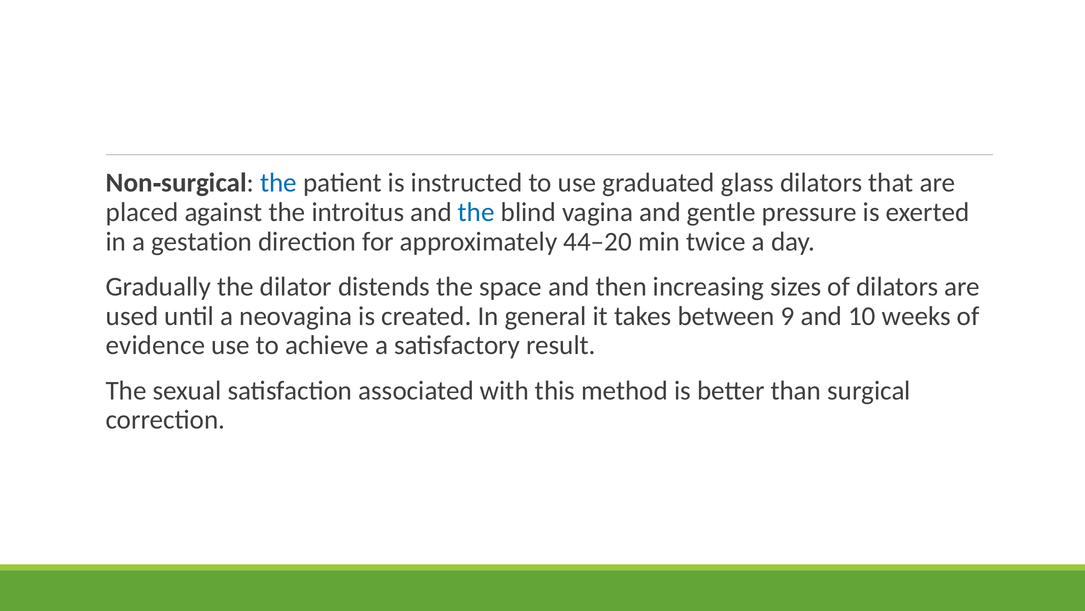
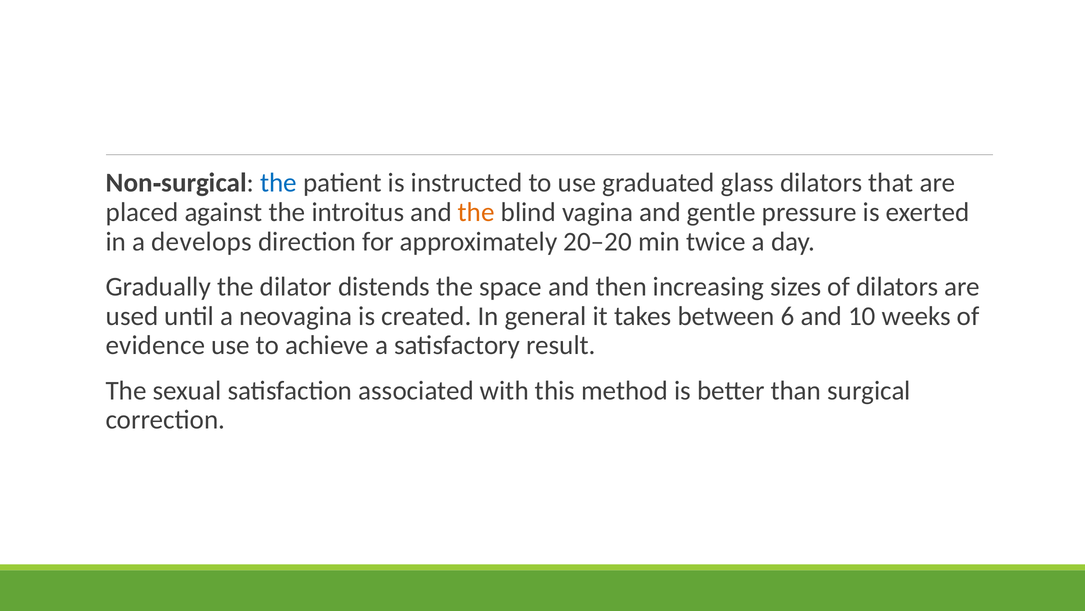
the colour: blue -> orange (476, 212)
gestation: gestation -> develops (202, 241)
44–20: 44–20 -> 20–20 (598, 241)
9: 9 -> 6 (788, 316)
